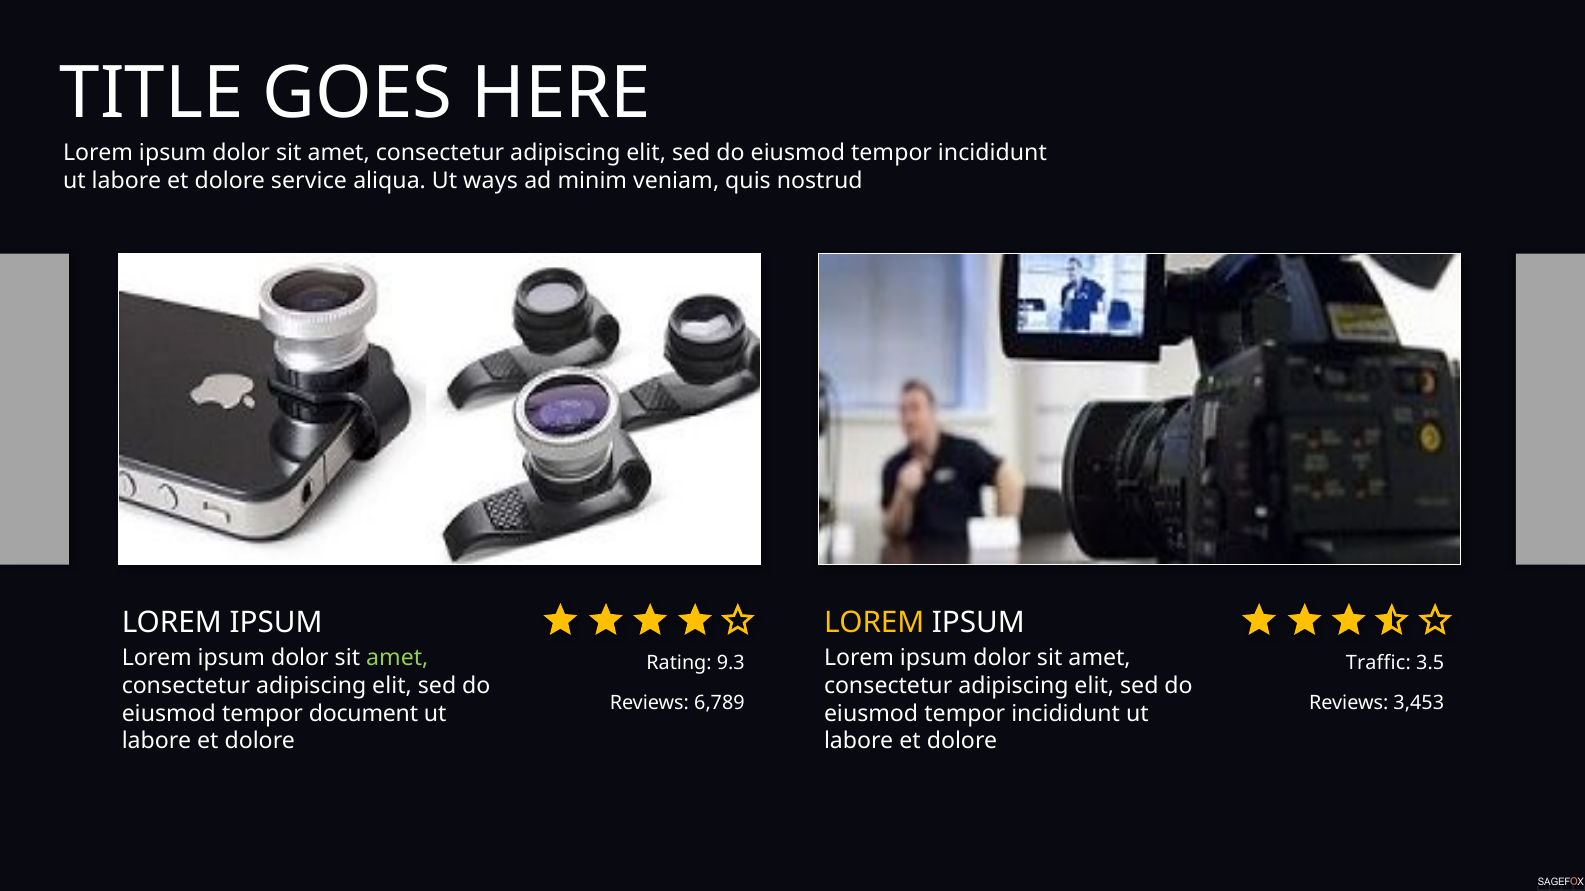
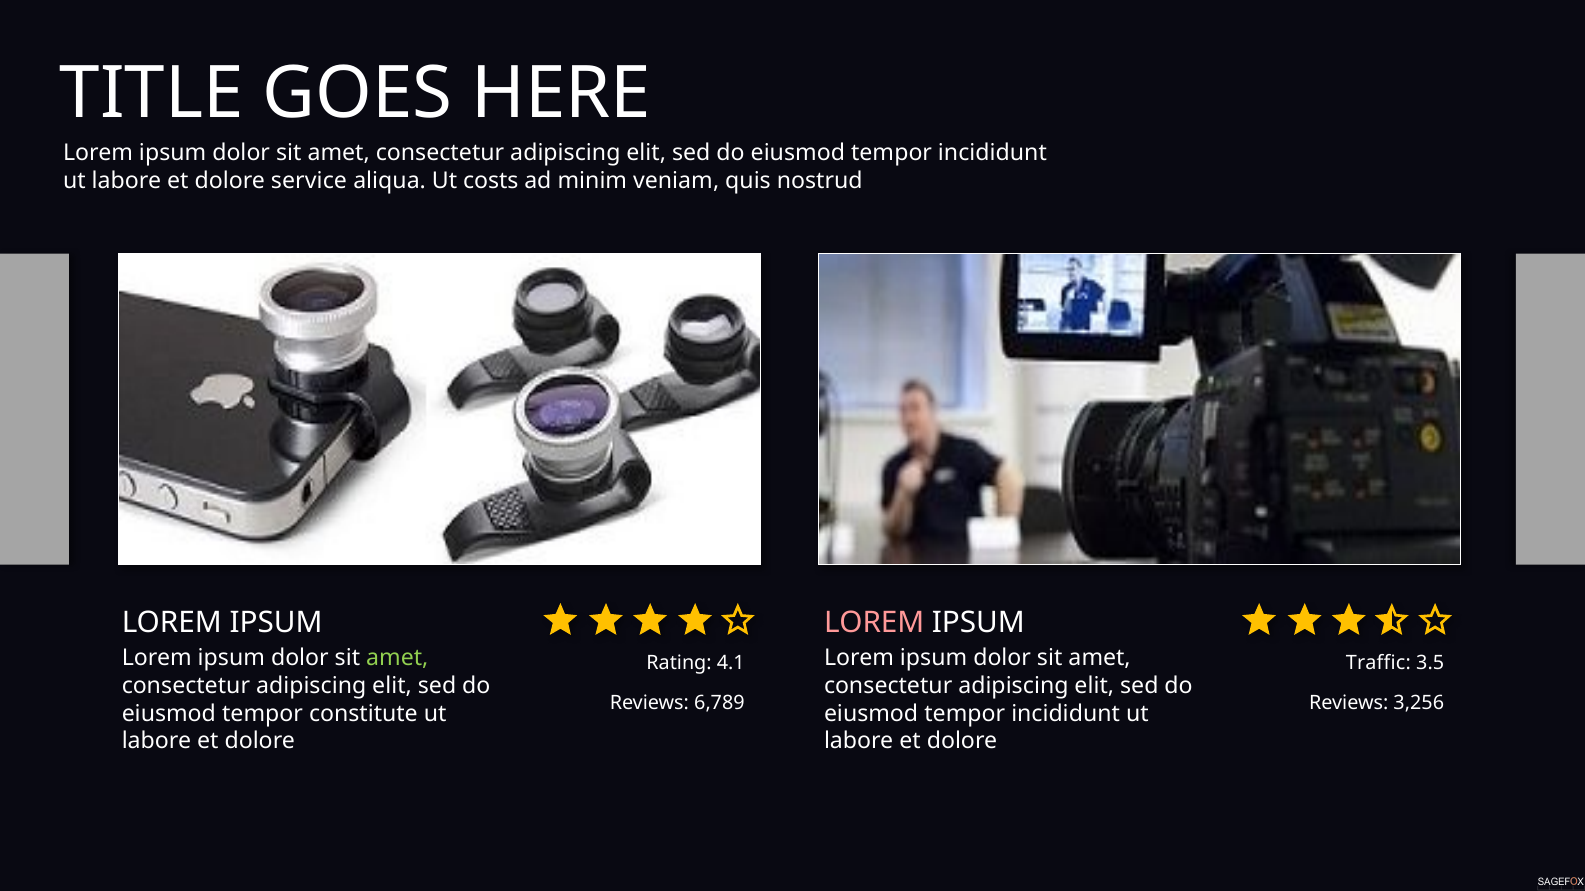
ways: ways -> costs (491, 181)
LOREM colour: yellow -> pink (874, 623)
9.3: 9.3 -> 4.1 (731, 663)
3,453: 3,453 -> 3,256 (1419, 703)
document: document -> constitute (363, 714)
